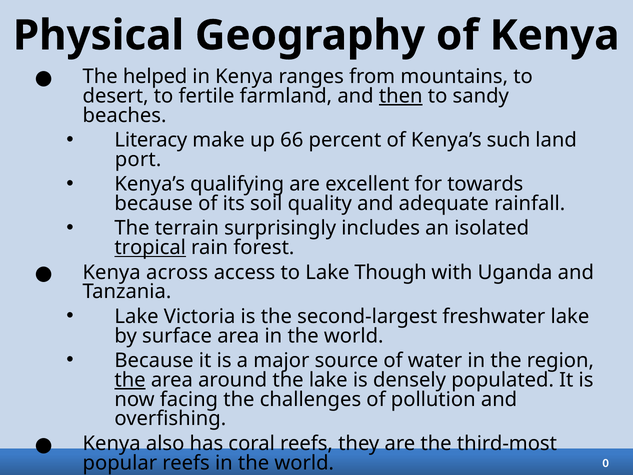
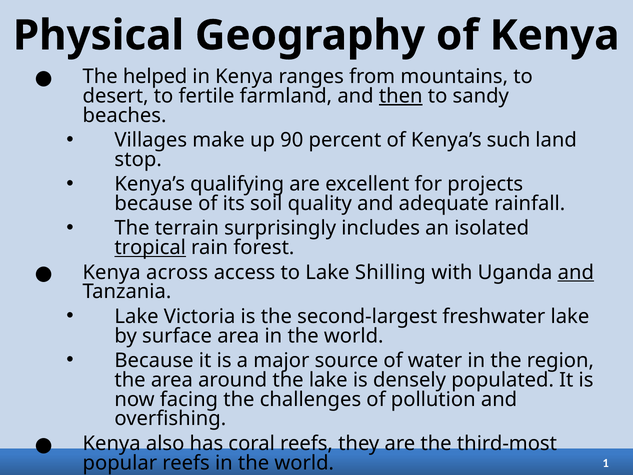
Literacy: Literacy -> Villages (151, 140)
66: 66 -> 90 (292, 140)
port: port -> stop (138, 159)
towards: towards -> projects (485, 184)
Though: Though -> Shilling (390, 272)
and underline: none -> present (576, 272)
the underline: present -> none (130, 380)
0: 0 -> 1 (606, 463)
